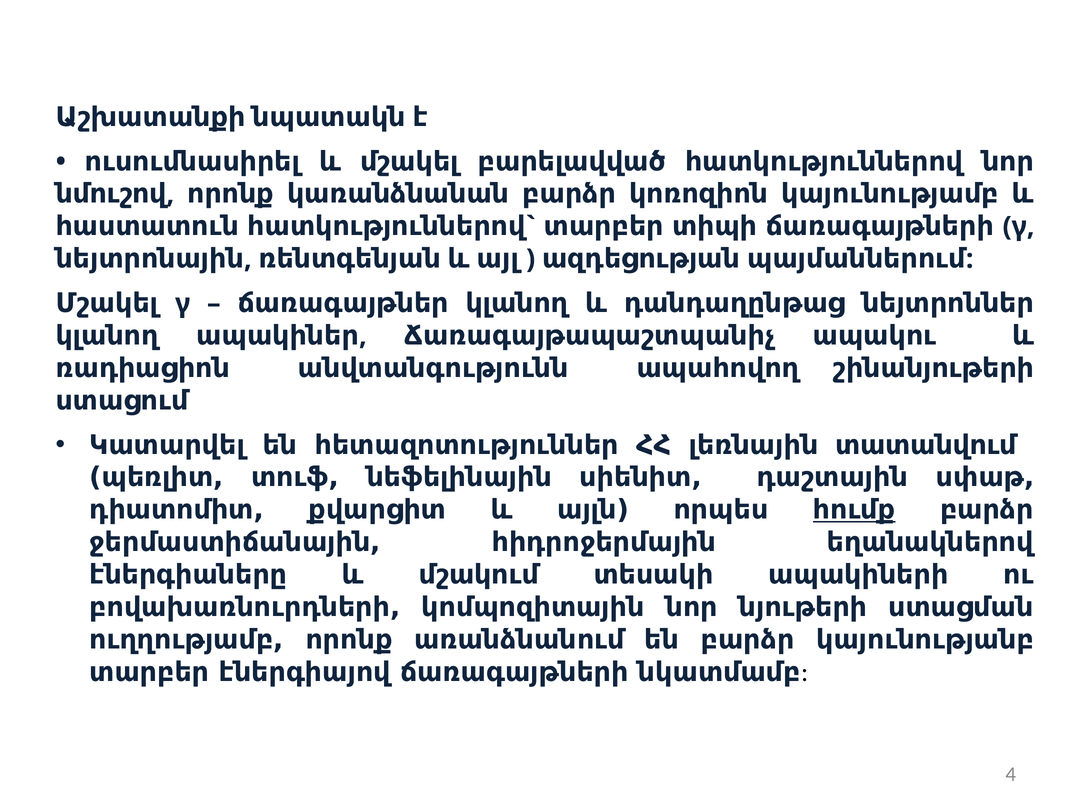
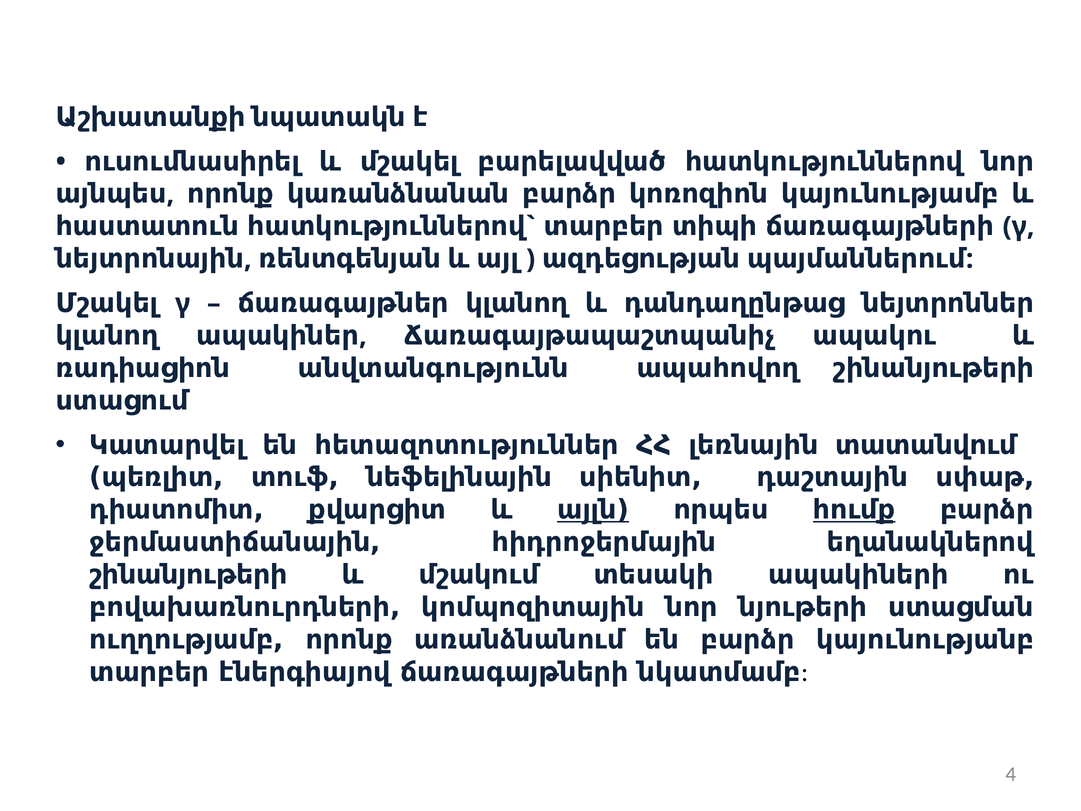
նմուշով: նմուշով -> այնպես (111, 194)
այլն underline: none -> present (593, 510)
էներգիաները: էներգիաները -> շինանյութերի (188, 575)
